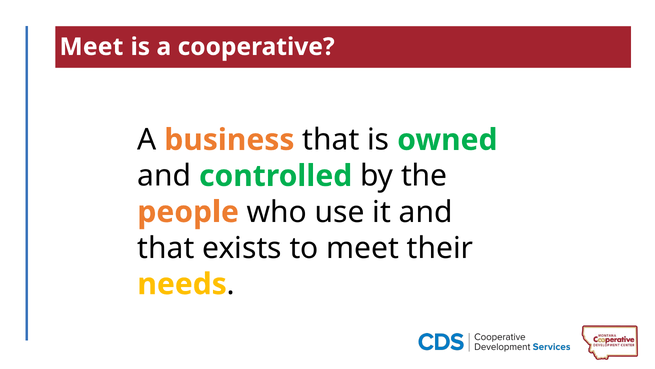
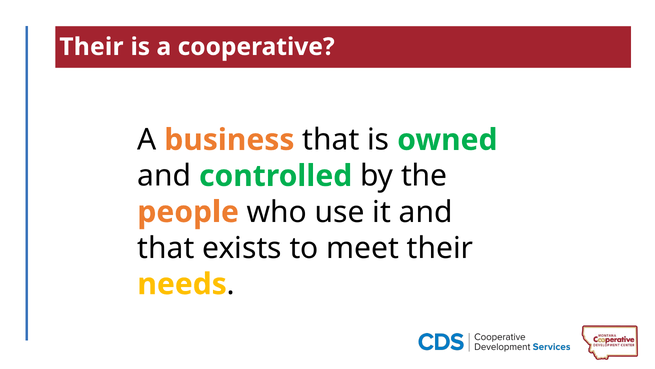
Meet: Meet -> Their (91, 47)
